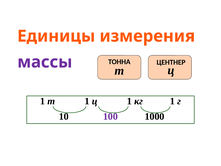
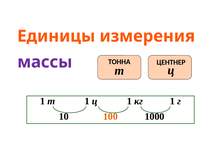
100 colour: purple -> orange (110, 116)
